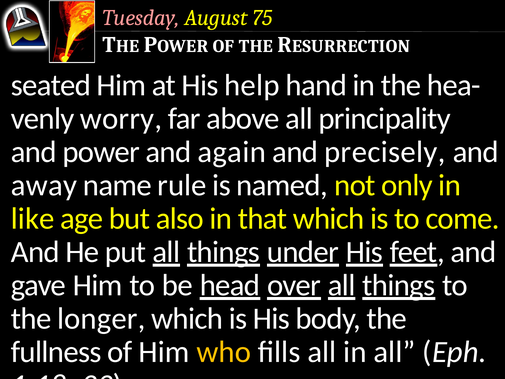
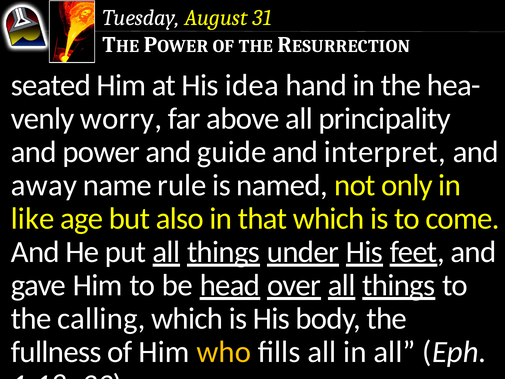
Tuesday colour: pink -> white (141, 18)
75: 75 -> 31 (262, 18)
help: help -> idea (252, 85)
again: again -> guide (232, 152)
precisely: precisely -> interpret (385, 152)
longer: longer -> calling (101, 318)
